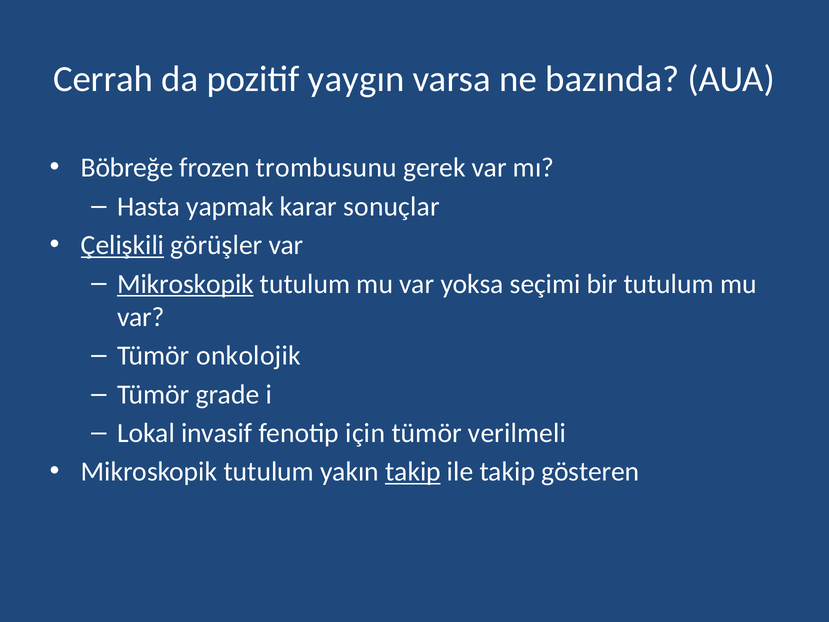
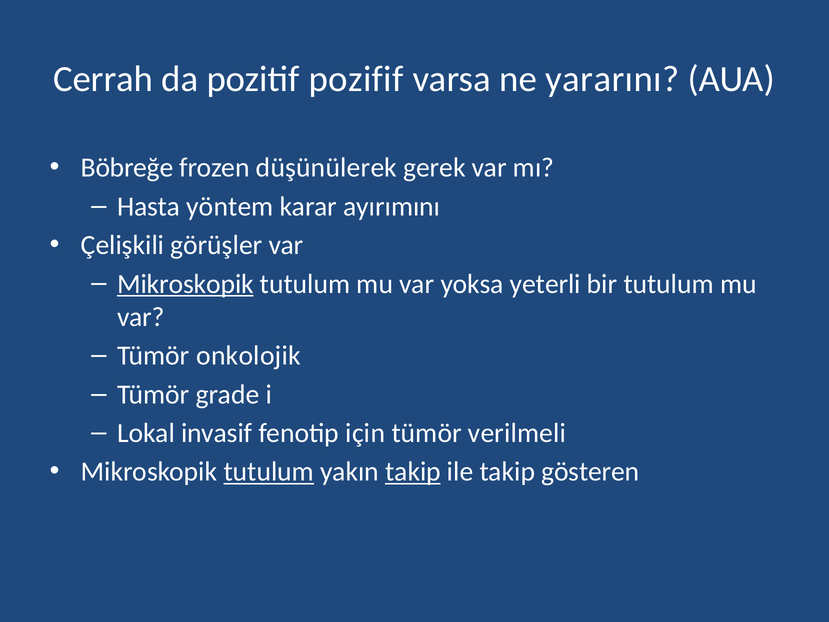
yaygın: yaygın -> pozifif (356, 79)
bazında: bazında -> yararını (612, 79)
trombusunu: trombusunu -> düşünülerek (326, 168)
yapmak: yapmak -> yöntem (230, 206)
sonuçlar: sonuçlar -> ayırımını (392, 206)
Çelişkili underline: present -> none (122, 245)
seçimi: seçimi -> yeterli (545, 284)
tutulum underline: none -> present (269, 472)
